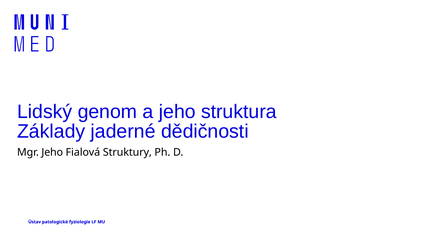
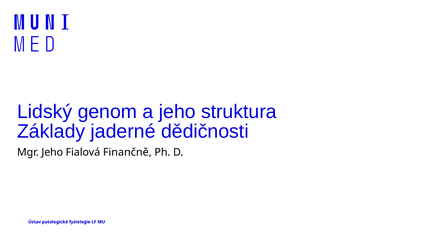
Struktury: Struktury -> Finančně (127, 152)
